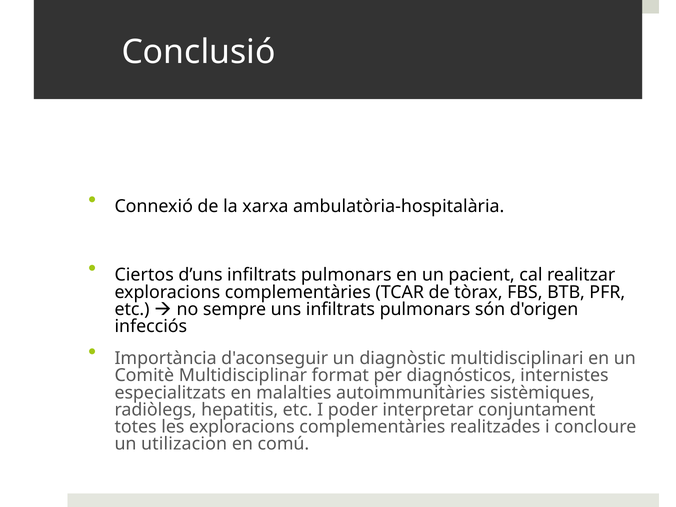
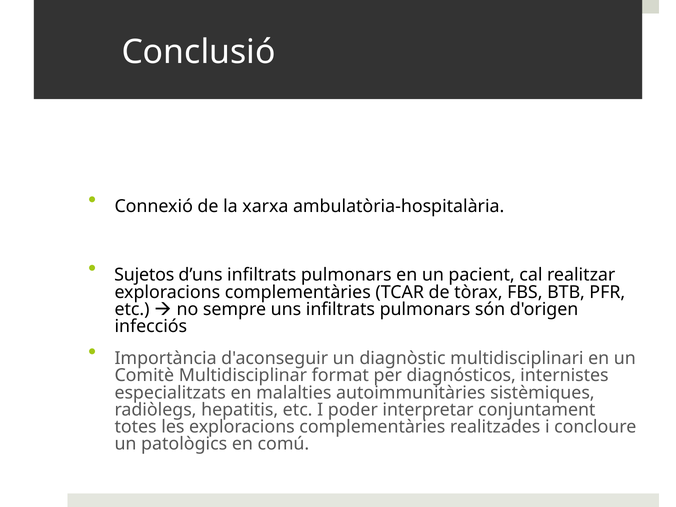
Ciertos: Ciertos -> Sujetos (144, 275)
utilizacion: utilizacion -> patològics (184, 444)
